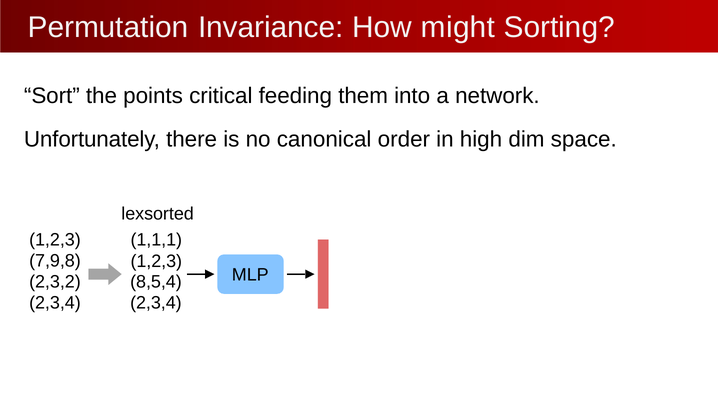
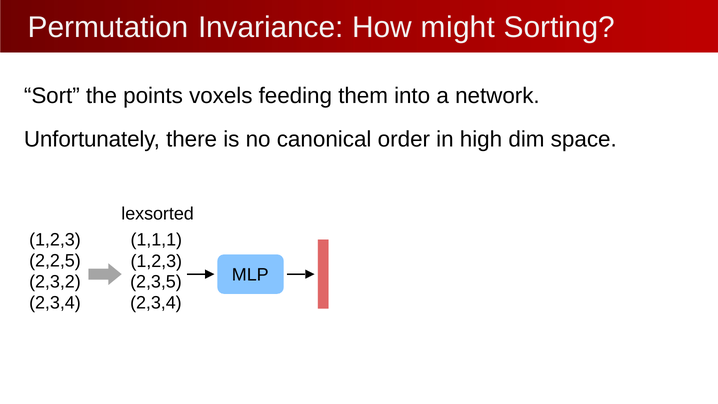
critical: critical -> voxels (221, 96)
7,9,8: 7,9,8 -> 2,2,5 (55, 261)
8,5,4: 8,5,4 -> 2,3,5 (156, 282)
